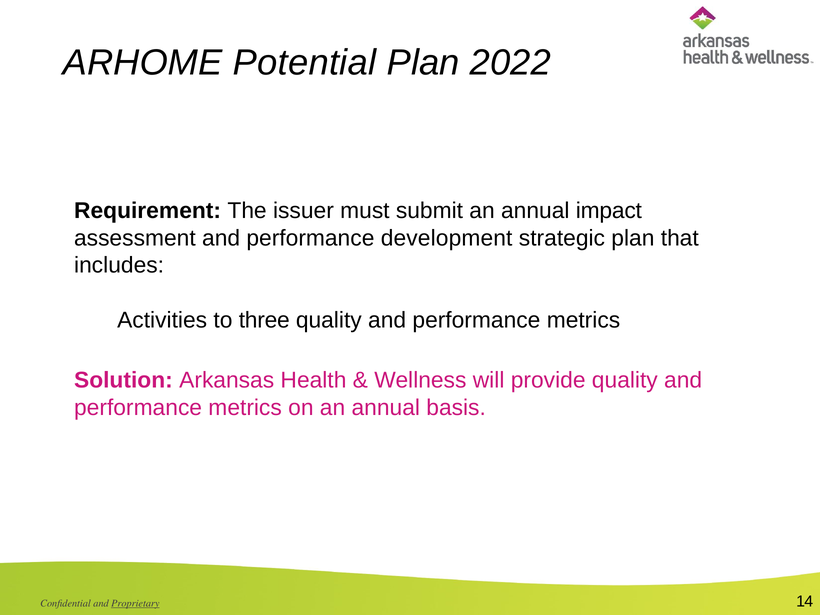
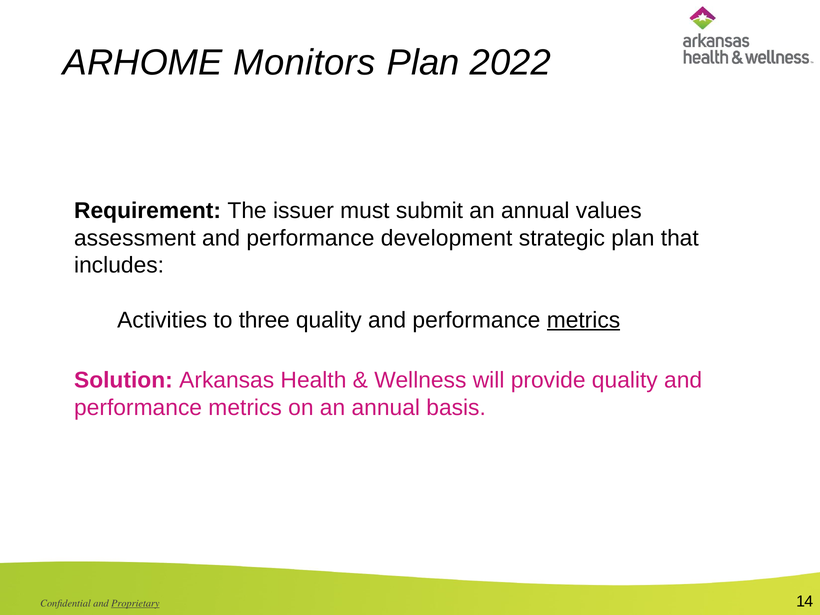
Potential: Potential -> Monitors (305, 63)
impact: impact -> values (609, 211)
metrics underline: none -> present (583, 320)
